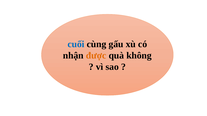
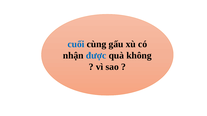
được colour: orange -> blue (96, 56)
